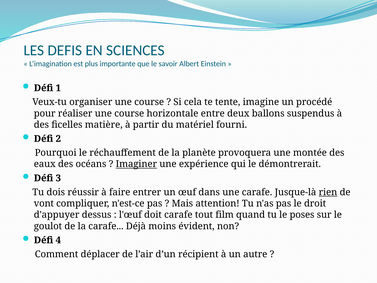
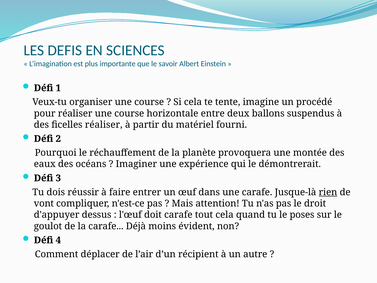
ficelles matière: matière -> réaliser (104, 125)
Imaginer underline: present -> none (136, 164)
tout film: film -> cela (225, 215)
